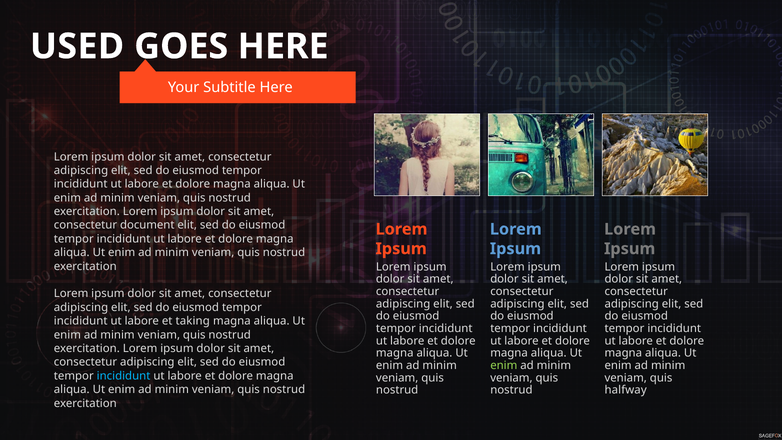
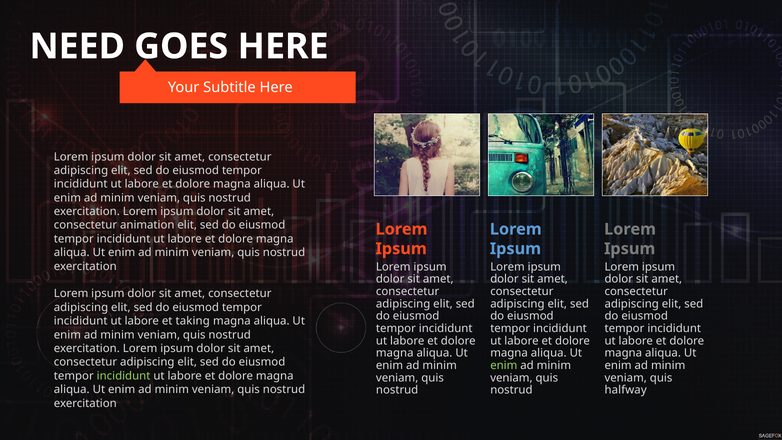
USED: USED -> NEED (77, 46)
document: document -> animation (147, 225)
incididunt colour: light blue -> light green (124, 376)
